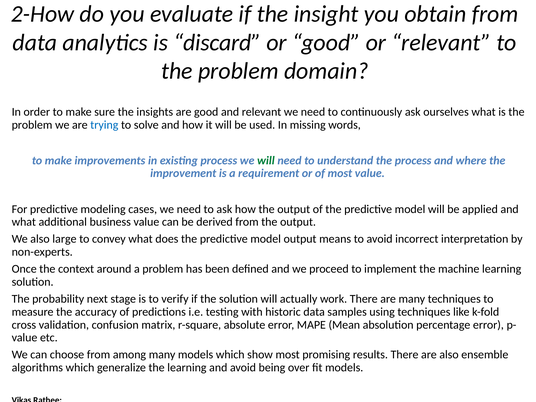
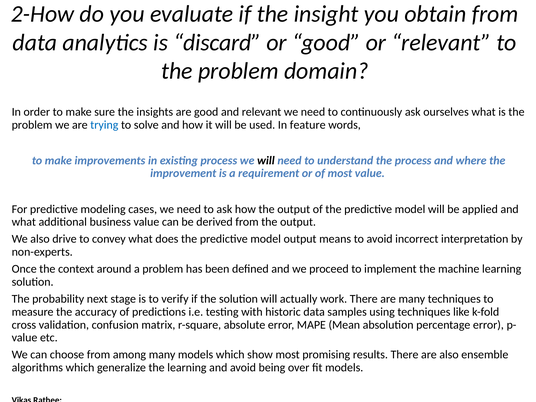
missing: missing -> feature (308, 125)
will colour: green -> black (266, 161)
large: large -> drive (64, 239)
